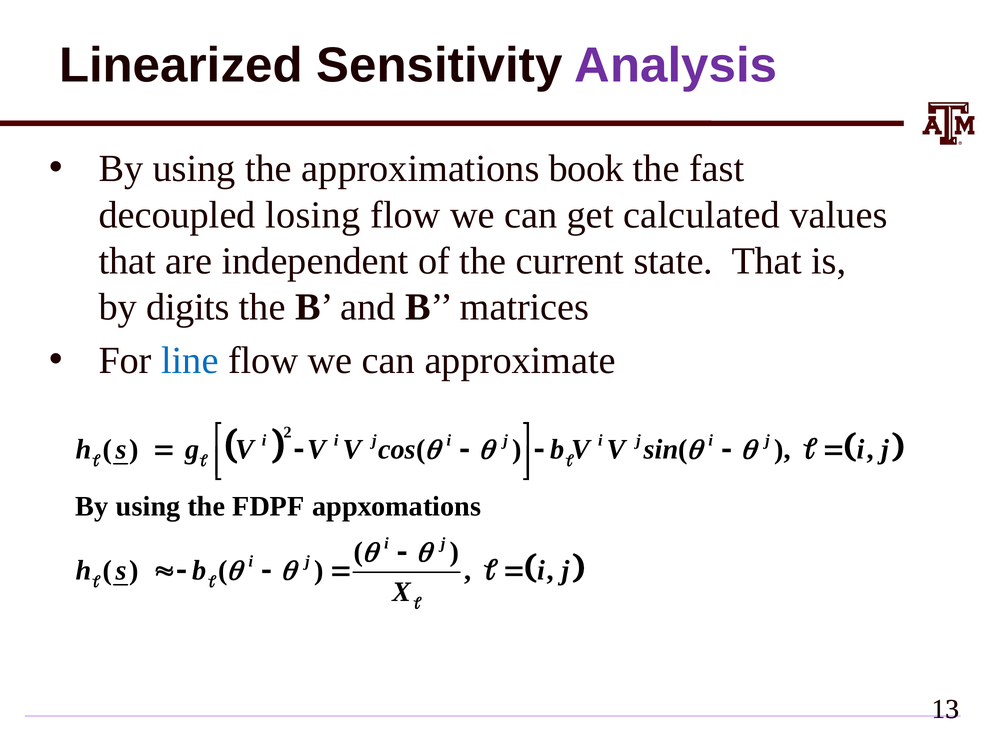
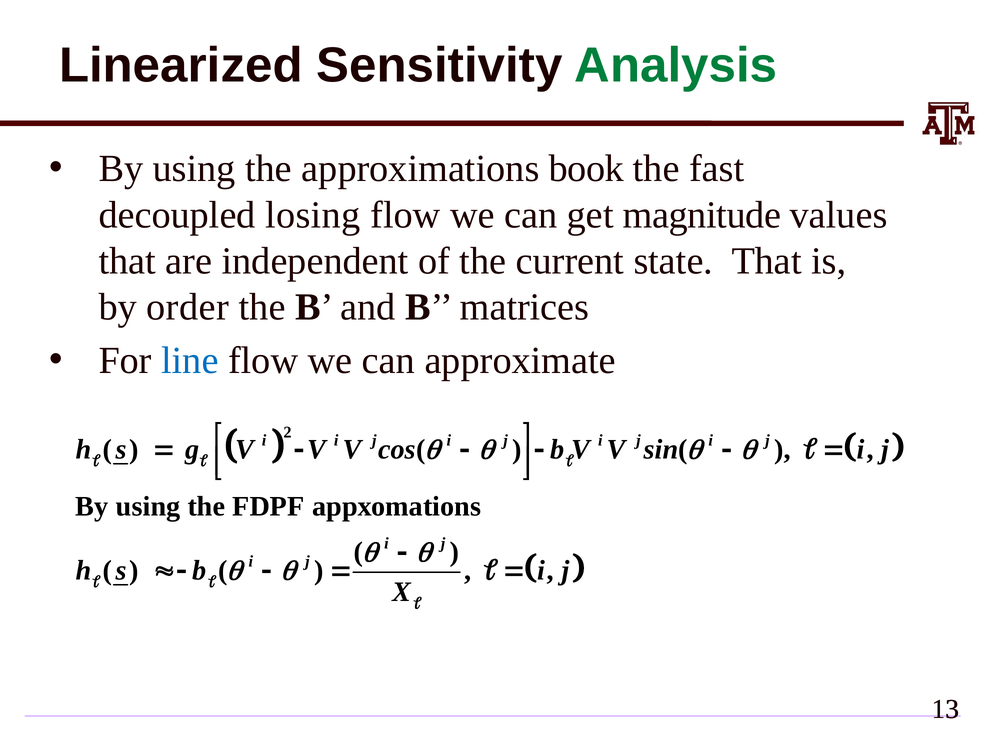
Analysis colour: purple -> green (676, 65)
calculated: calculated -> magnitude (702, 215)
digits: digits -> order (188, 307)
